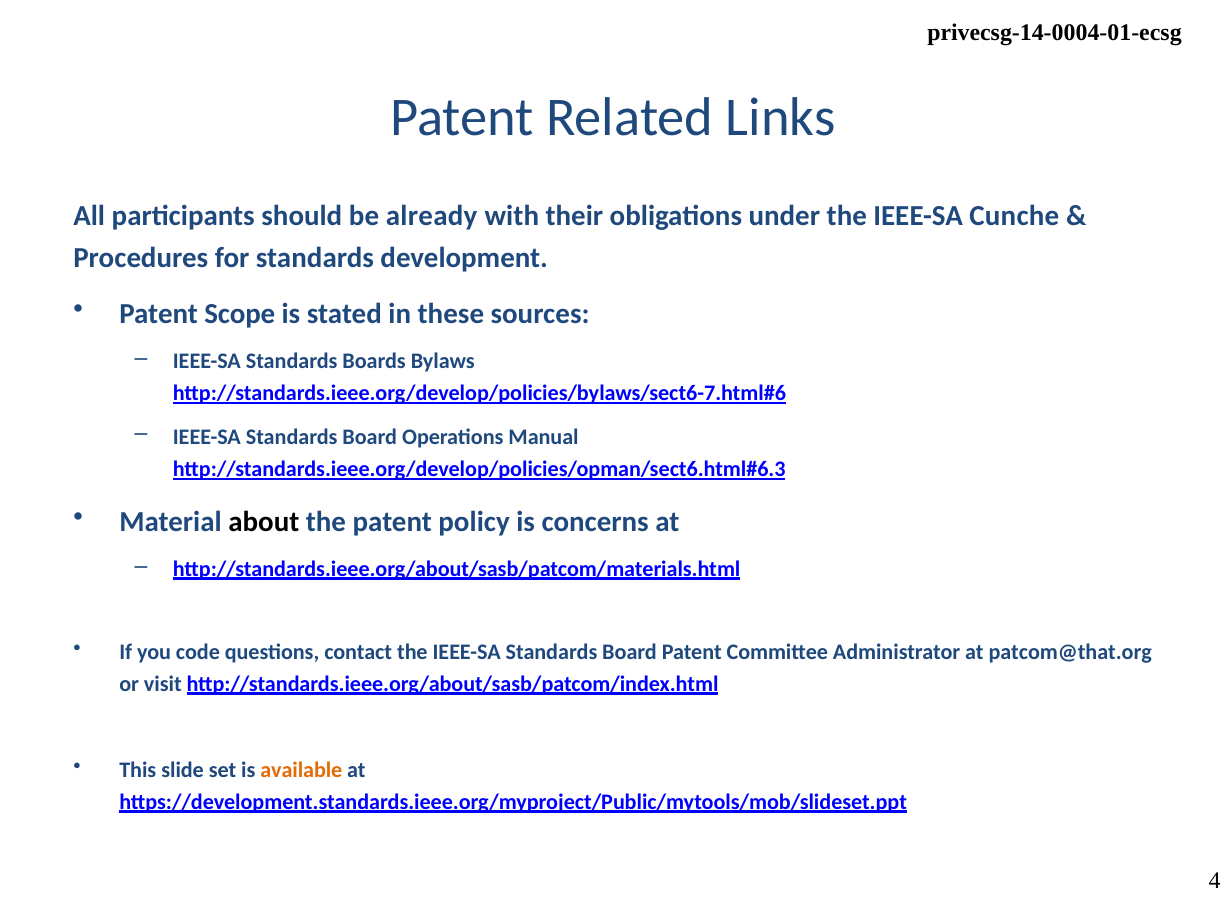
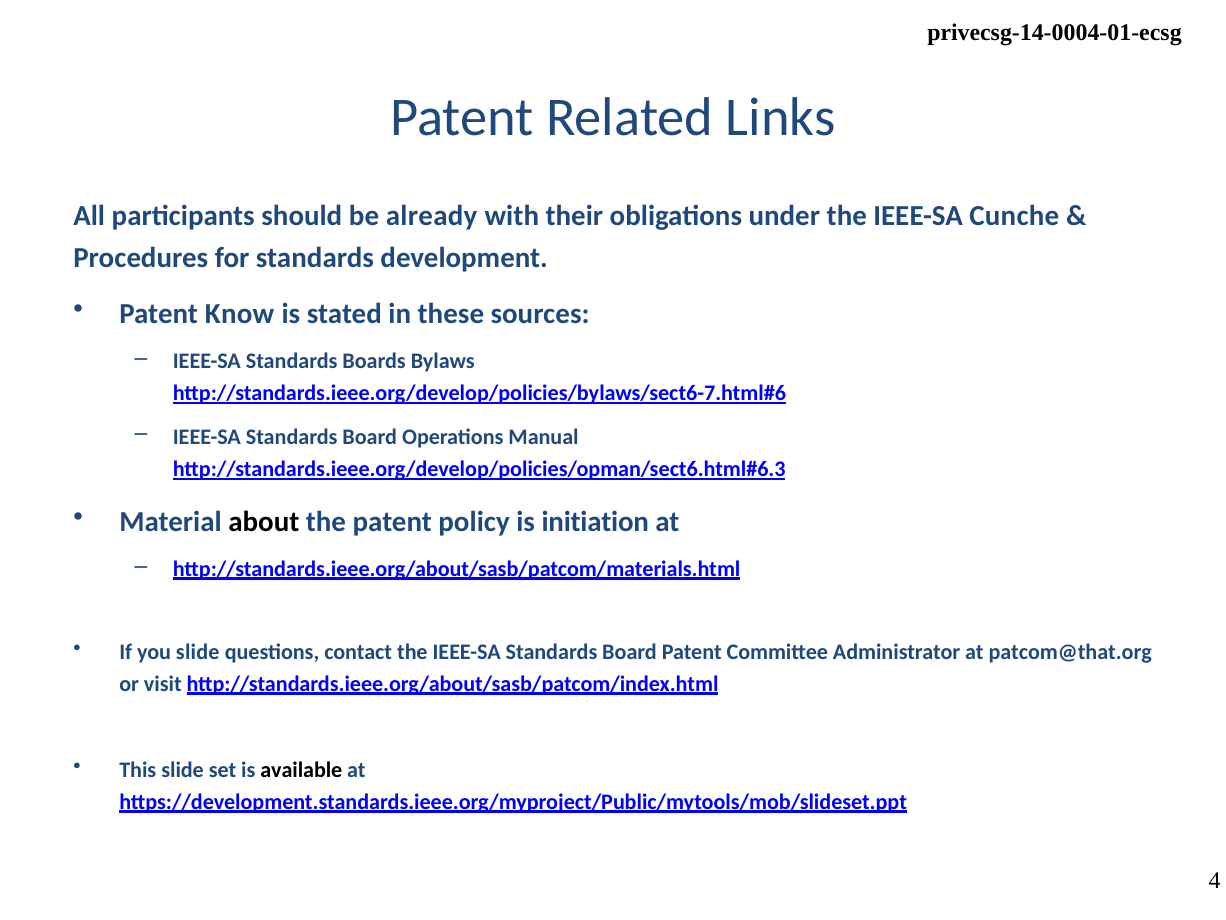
Scope: Scope -> Know (240, 314)
concerns: concerns -> initiation (595, 522)
you code: code -> slide (198, 652)
available colour: orange -> black (301, 770)
